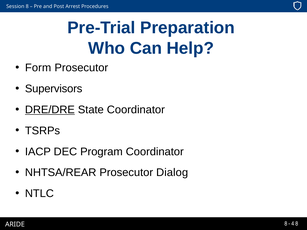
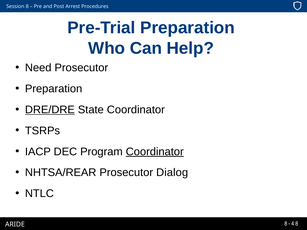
Form: Form -> Need (38, 68)
Supervisors: Supervisors -> Preparation (54, 89)
Coordinator underline: none -> present (155, 152)
